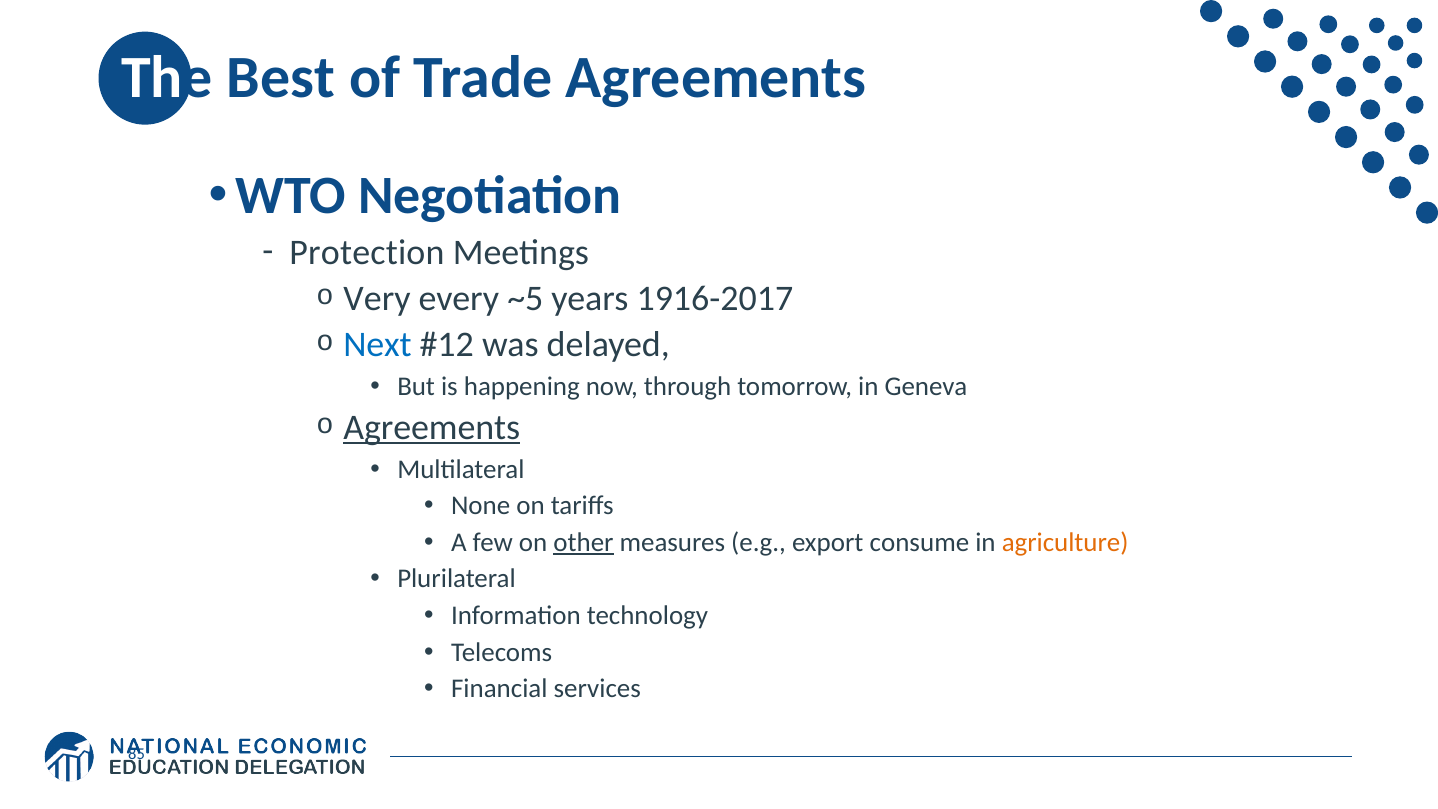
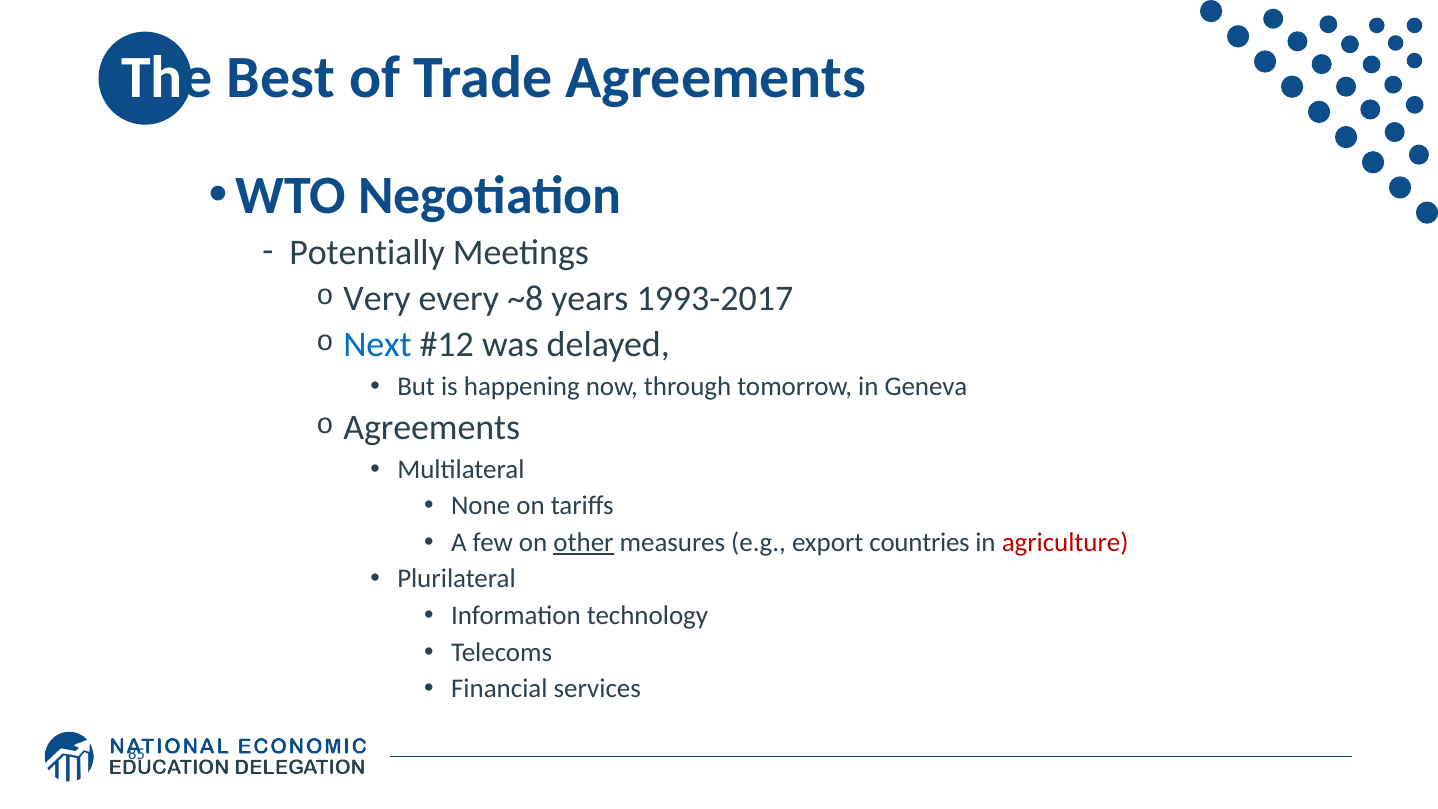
Protection: Protection -> Potentially (367, 252)
~5: ~5 -> ~8 (525, 298)
1916-2017: 1916-2017 -> 1993-2017 (715, 298)
Agreements underline: present -> none (432, 428)
consume: consume -> countries (920, 542)
agriculture colour: orange -> red (1065, 542)
